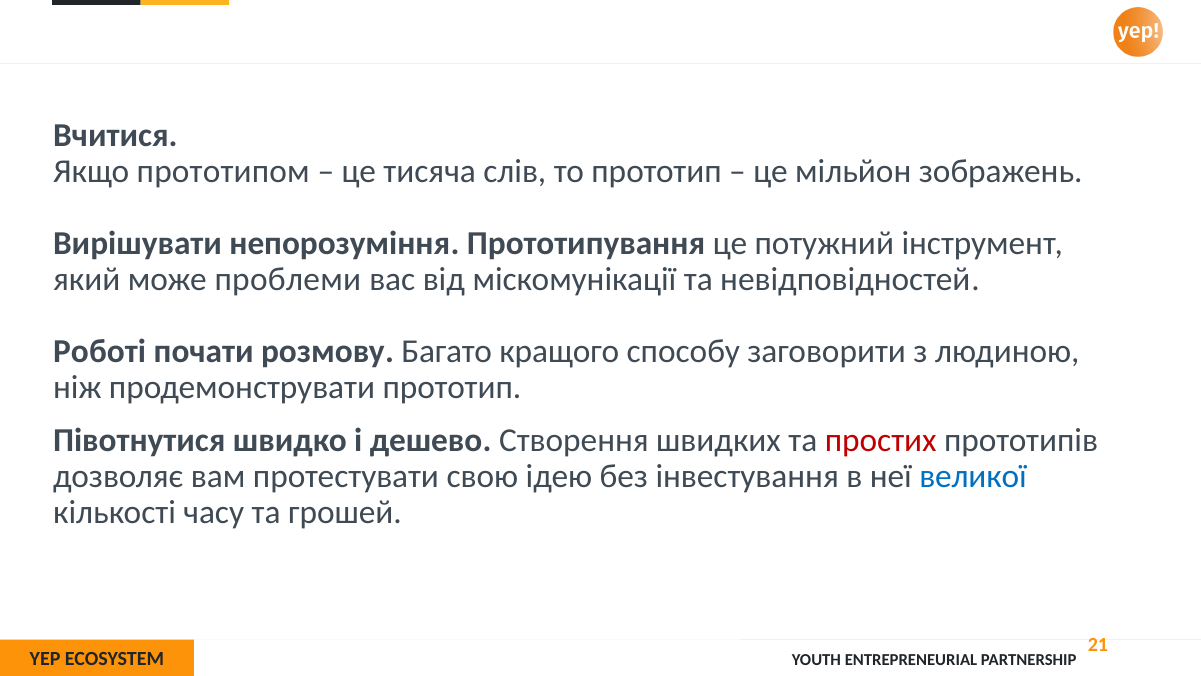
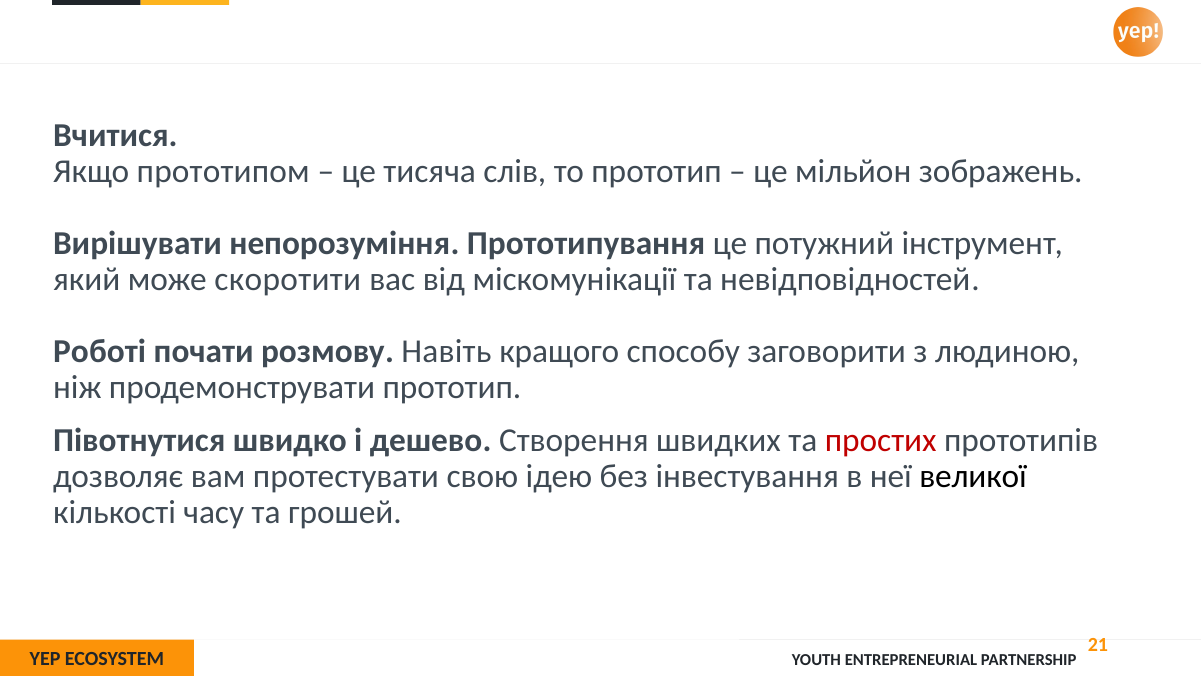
проблеми: проблеми -> скоротити (288, 279)
Багато: Багато -> Навіть (446, 351)
великої colour: blue -> black (973, 476)
